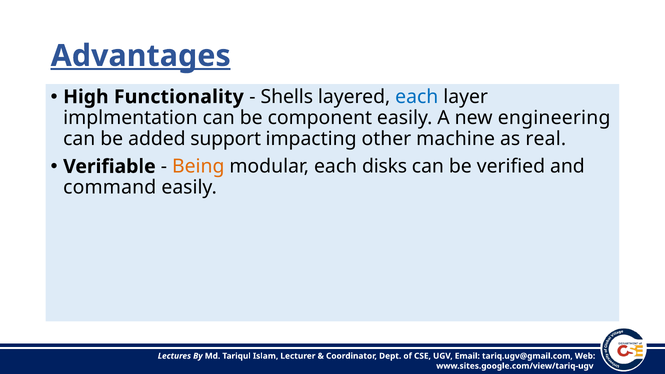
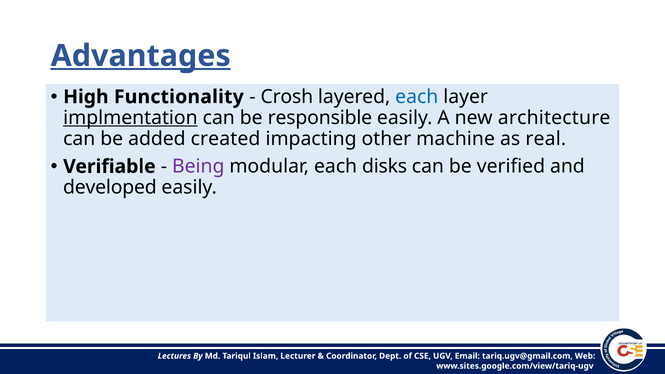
Shells: Shells -> Crosh (287, 97)
implmentation underline: none -> present (130, 118)
component: component -> responsible (320, 118)
engineering: engineering -> architecture (554, 118)
support: support -> created (226, 139)
Being colour: orange -> purple (198, 167)
command: command -> developed (110, 187)
